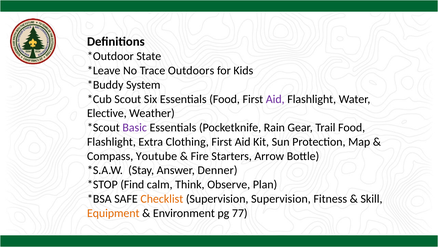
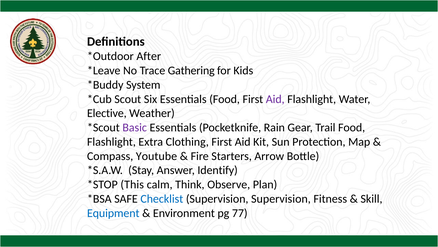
State: State -> After (149, 56)
Outdoors: Outdoors -> Gathering (191, 70)
Denner: Denner -> Identify (218, 170)
Find: Find -> This (132, 184)
Checklist colour: orange -> blue (162, 198)
Equipment colour: orange -> blue (113, 213)
